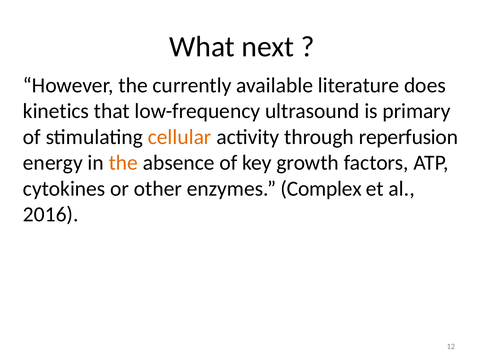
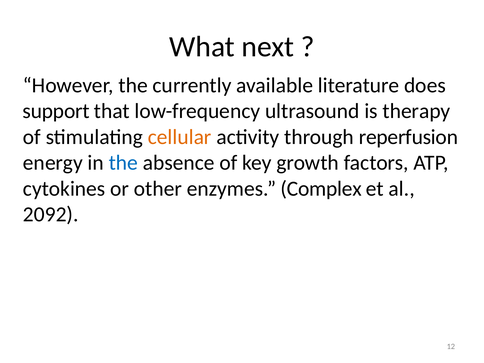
kinetics: kinetics -> support (56, 111)
primary: primary -> therapy (416, 111)
the colour: orange -> blue (123, 163)
2016: 2016 -> 2092 (51, 214)
